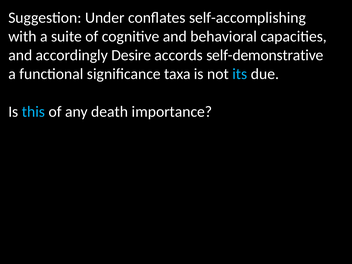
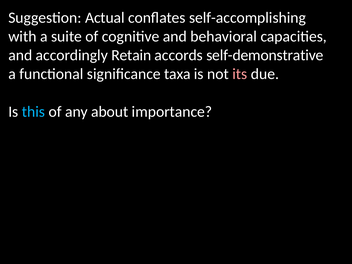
Under: Under -> Actual (105, 18)
Desire: Desire -> Retain (131, 55)
its colour: light blue -> pink (240, 74)
death: death -> about (110, 112)
